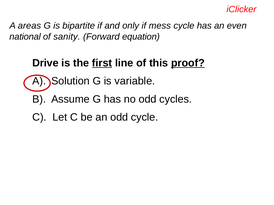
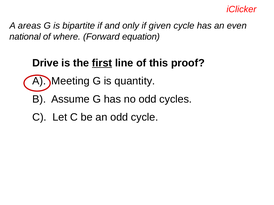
mess: mess -> given (160, 26)
sanity: sanity -> where (67, 37)
proof underline: present -> none (188, 63)
Solution: Solution -> Meeting (70, 81)
variable: variable -> quantity (135, 81)
